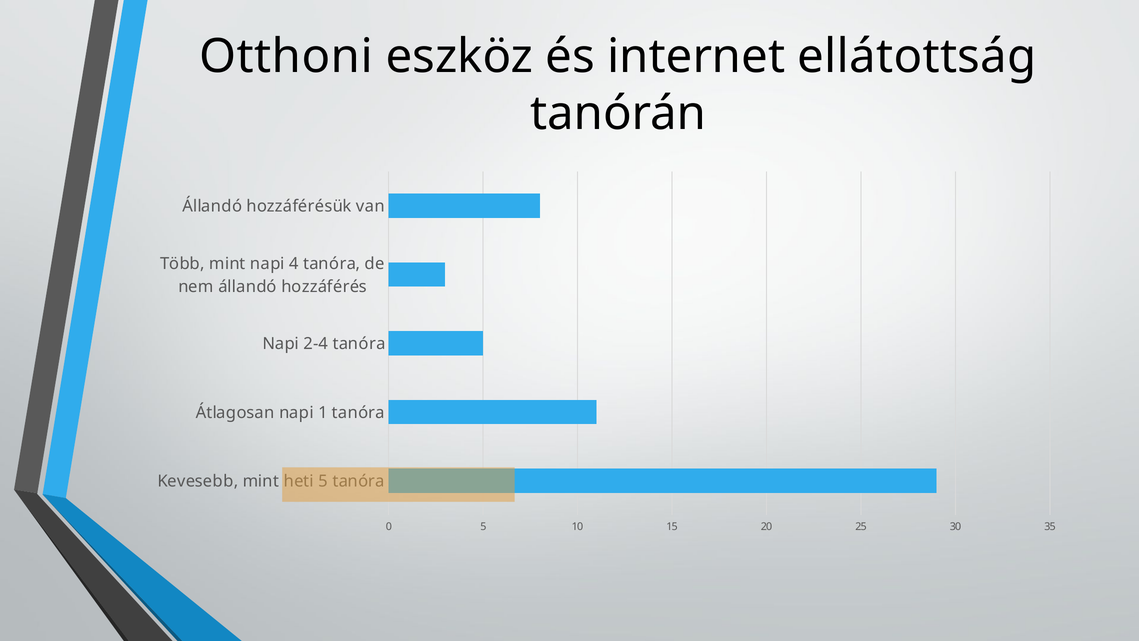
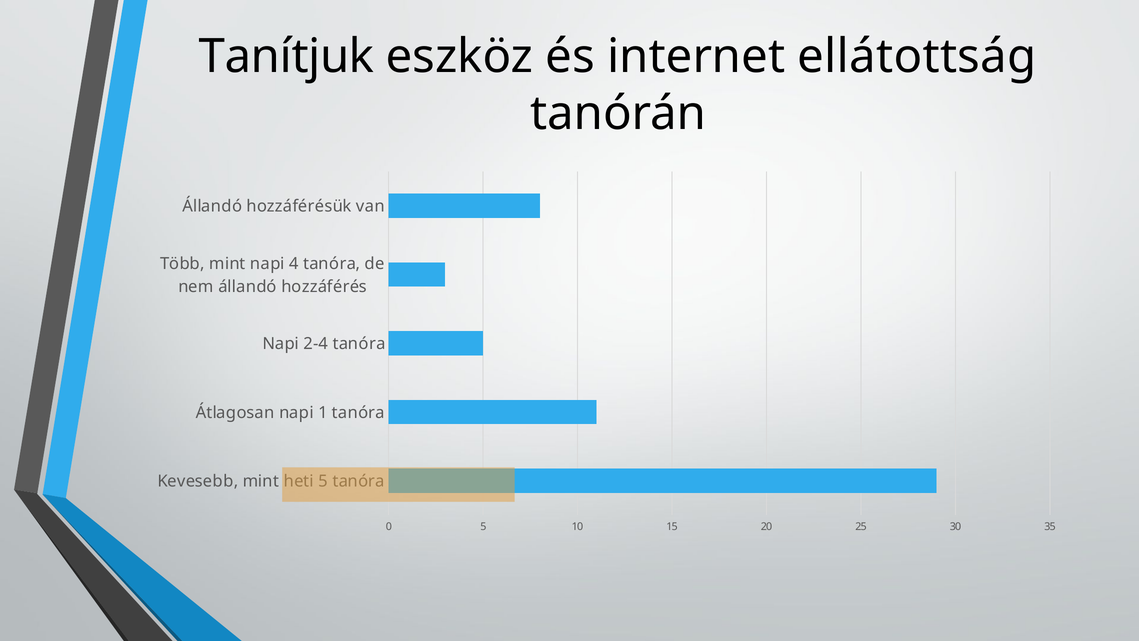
Otthoni: Otthoni -> Tanítjuk (287, 57)
